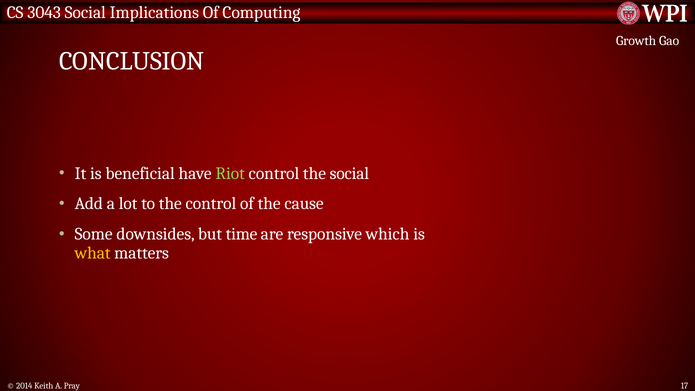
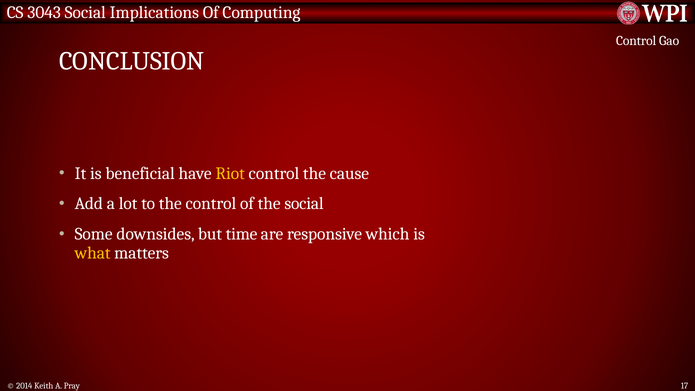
Growth: Growth -> Control (636, 41)
Riot colour: light green -> yellow (230, 173)
the social: social -> cause (349, 173)
the cause: cause -> social (304, 204)
